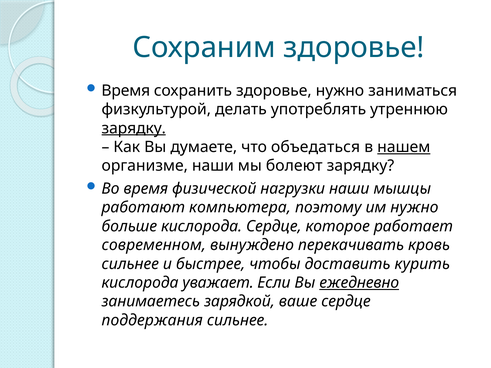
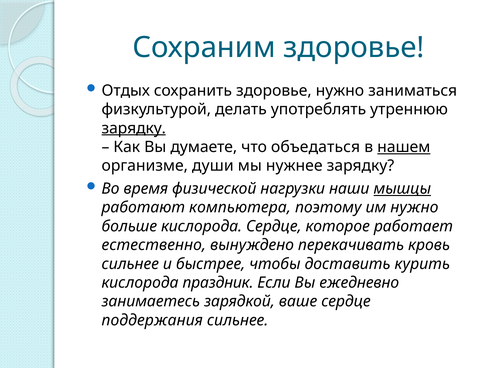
Время: Время -> Отдых (126, 91)
организме наши: наши -> души (213, 166)
болеют: болеют -> нужнее (294, 166)
мышцы underline: none -> present (402, 189)
современном: современном -> естественно (154, 245)
уважает: уважает -> праздник (218, 283)
ежедневно underline: present -> none (359, 283)
